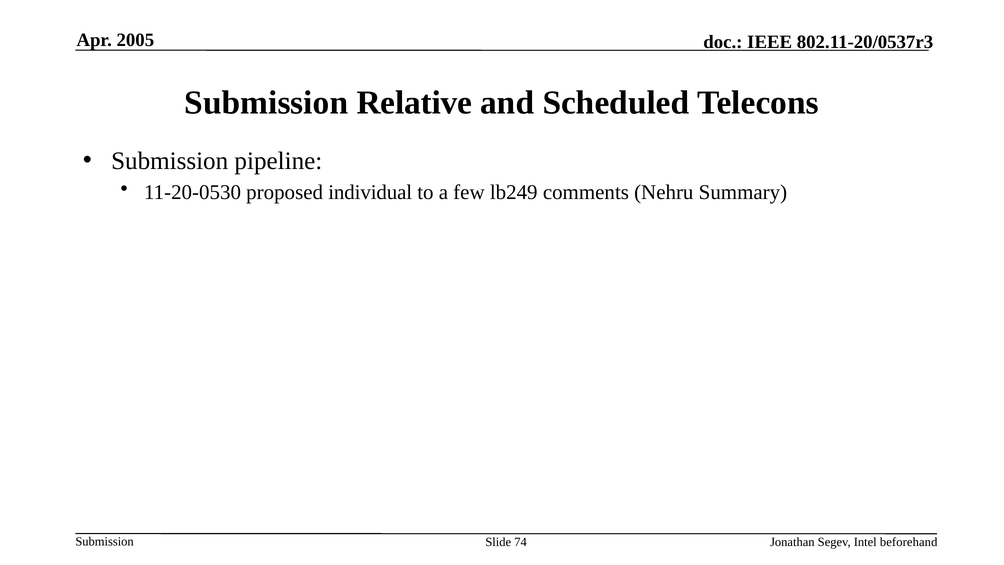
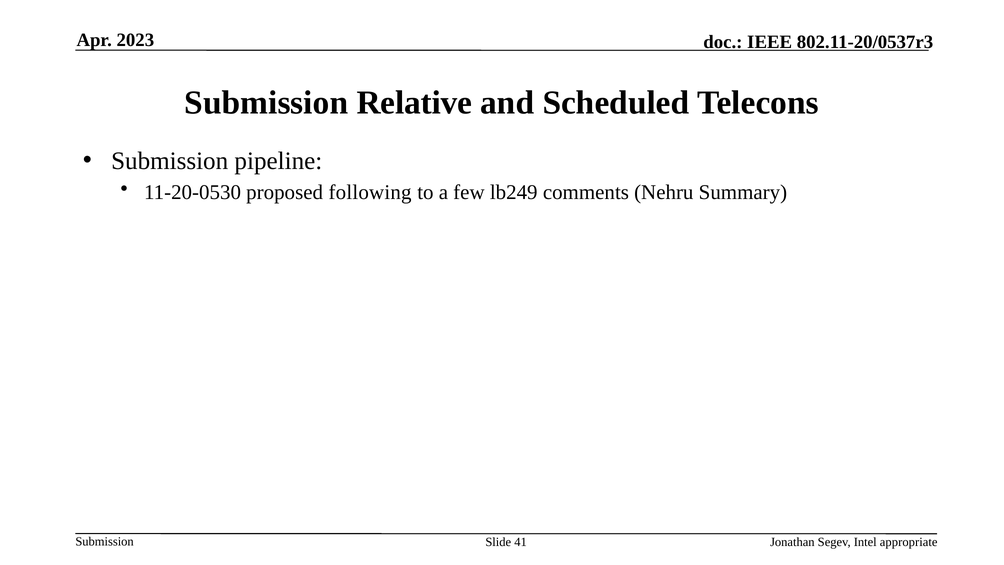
2005: 2005 -> 2023 (135, 40)
individual: individual -> following (370, 192)
74: 74 -> 41 (521, 542)
beforehand: beforehand -> appropriate (909, 542)
